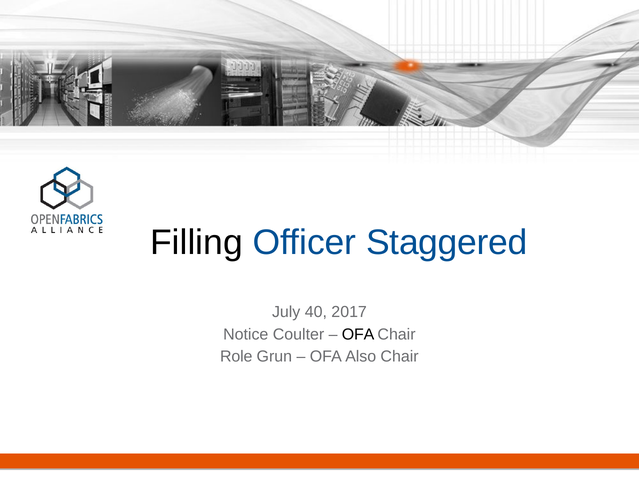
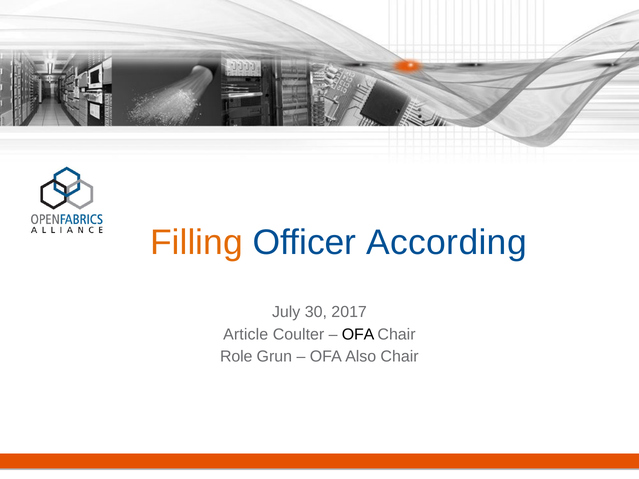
Filling colour: black -> orange (196, 243)
Staggered: Staggered -> According (446, 243)
40: 40 -> 30 (316, 312)
Notice: Notice -> Article (246, 334)
